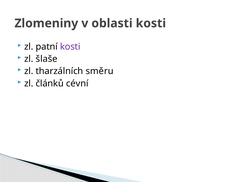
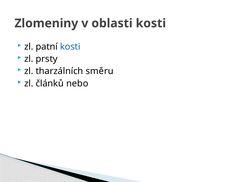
kosti colour: purple -> blue (70, 47)
šlaše: šlaše -> prsty (47, 59)
cévní: cévní -> nebo (77, 84)
